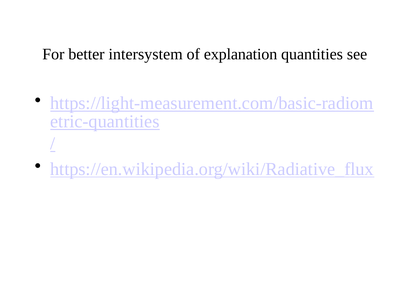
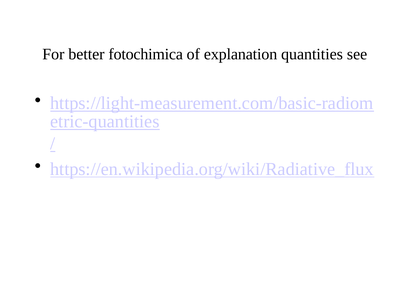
intersystem: intersystem -> fotochimica (146, 54)
